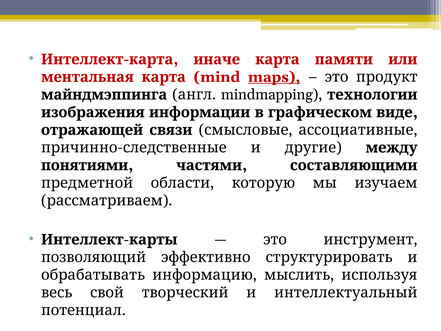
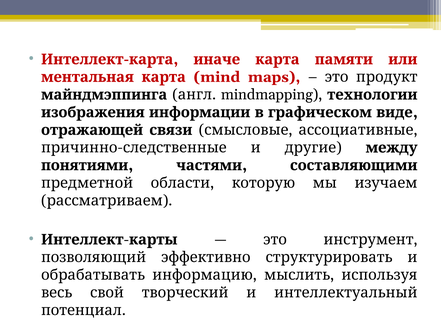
maps underline: present -> none (274, 77)
